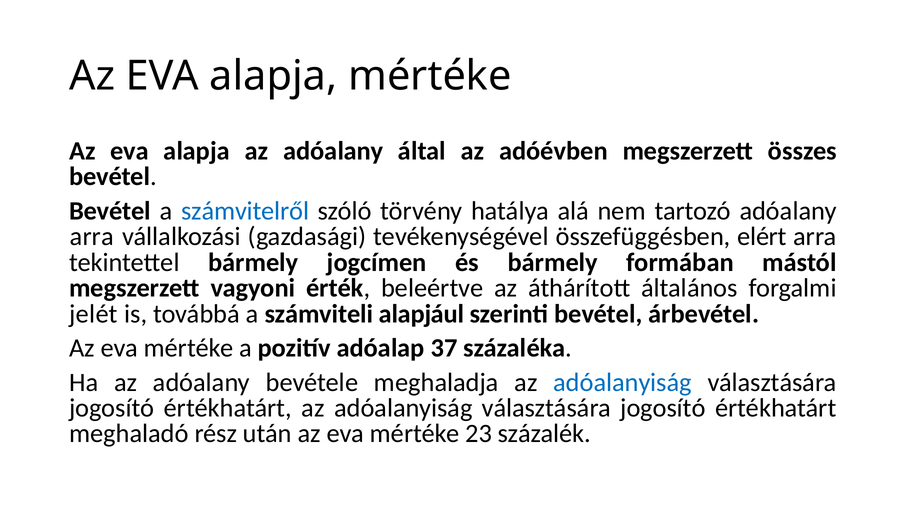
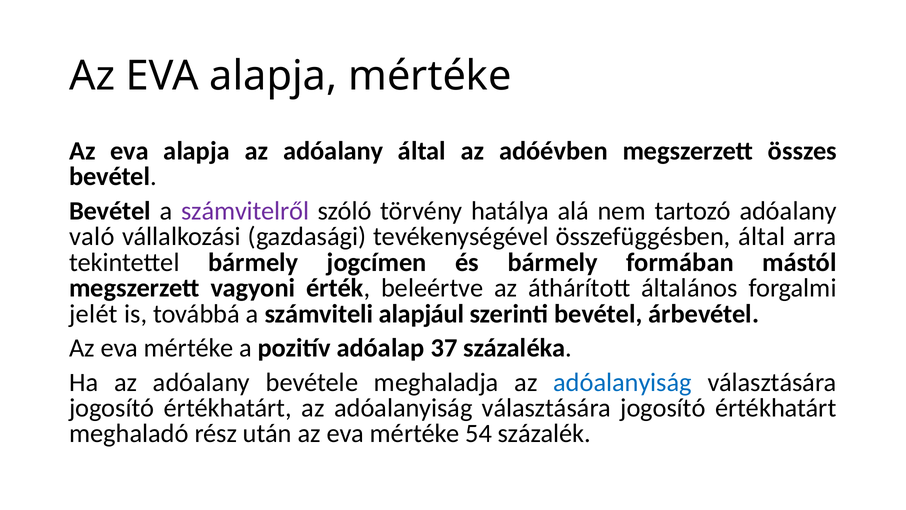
számvitelről colour: blue -> purple (245, 211)
arra: arra -> való (92, 237)
összefüggésben elért: elért -> által (762, 237)
23: 23 -> 54 (479, 433)
